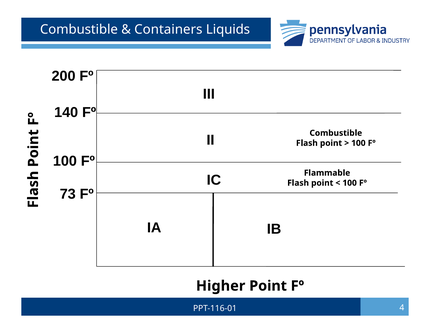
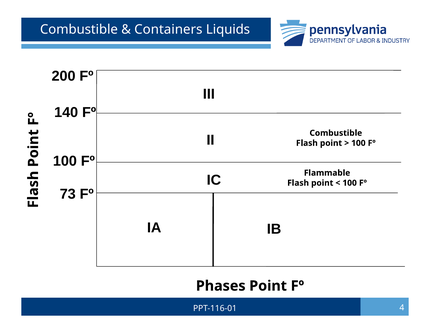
Higher: Higher -> Phases (221, 285)
